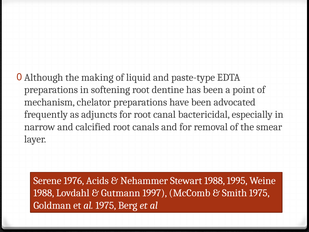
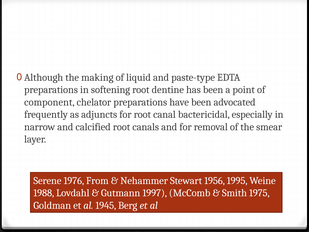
mechanism: mechanism -> component (49, 102)
Acids: Acids -> From (97, 181)
Stewart 1988: 1988 -> 1956 (215, 181)
al 1975: 1975 -> 1945 (106, 205)
